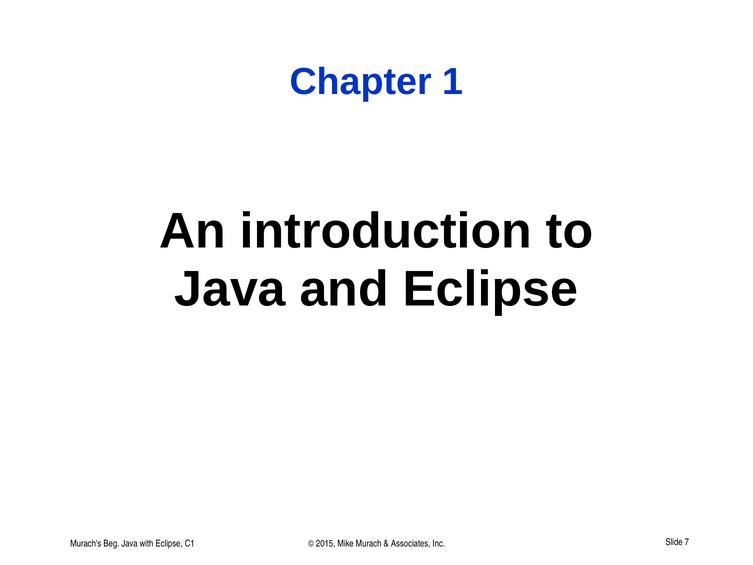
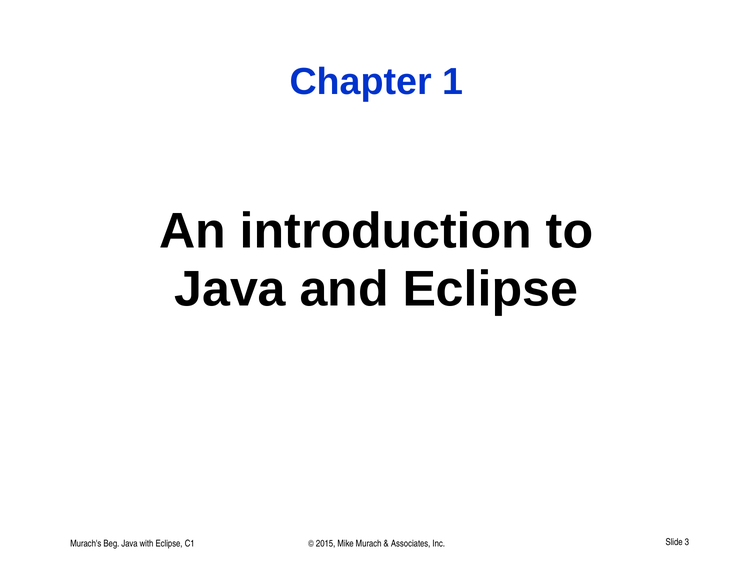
7: 7 -> 3 (687, 542)
